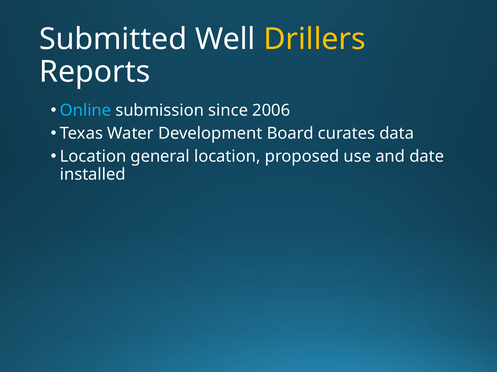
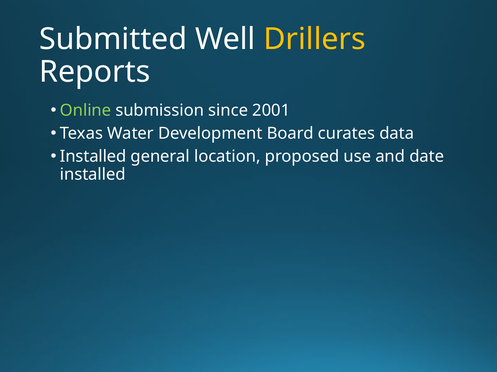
Online colour: light blue -> light green (86, 111)
2006: 2006 -> 2001 (271, 111)
Location: Location -> Installed (93, 157)
